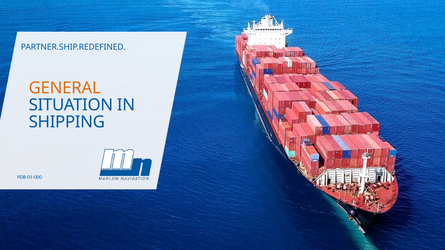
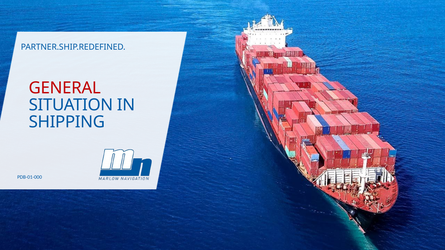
GENERAL colour: orange -> red (65, 88)
